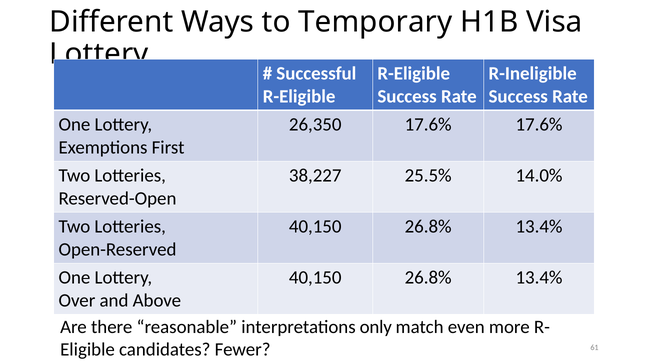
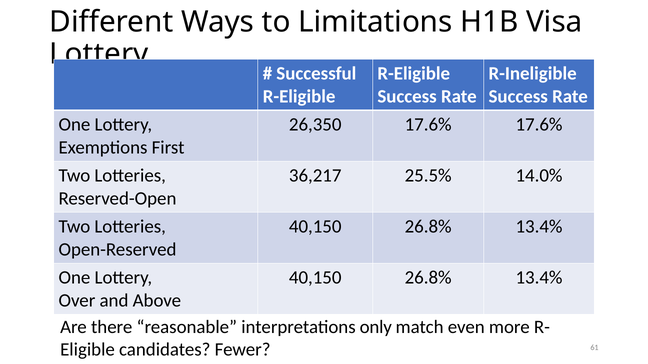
Temporary: Temporary -> Limitations (375, 22)
38,227: 38,227 -> 36,217 (315, 176)
